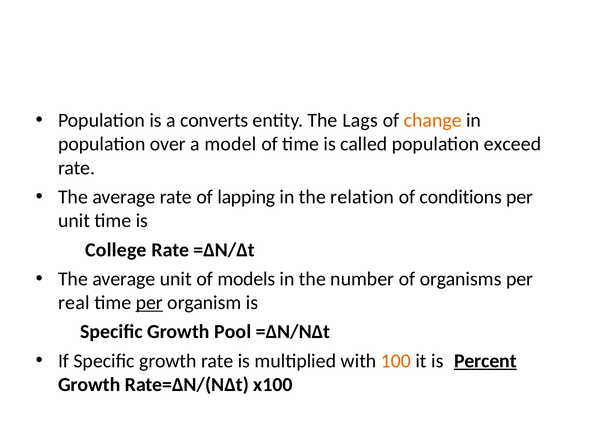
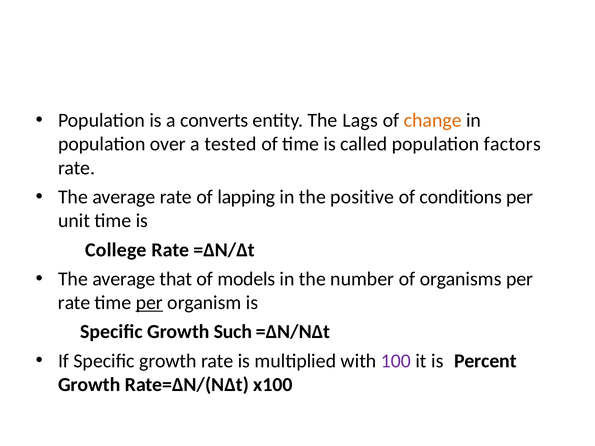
model: model -> tested (230, 144)
exceed: exceed -> factors (512, 144)
relation: relation -> positive (362, 197)
average unit: unit -> that (176, 279)
real: real -> rate (74, 303)
Pool: Pool -> Such (233, 332)
100 colour: orange -> purple (396, 361)
Percent underline: present -> none (485, 361)
